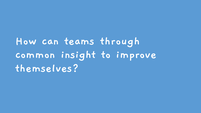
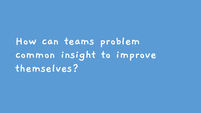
through: through -> problem (120, 40)
